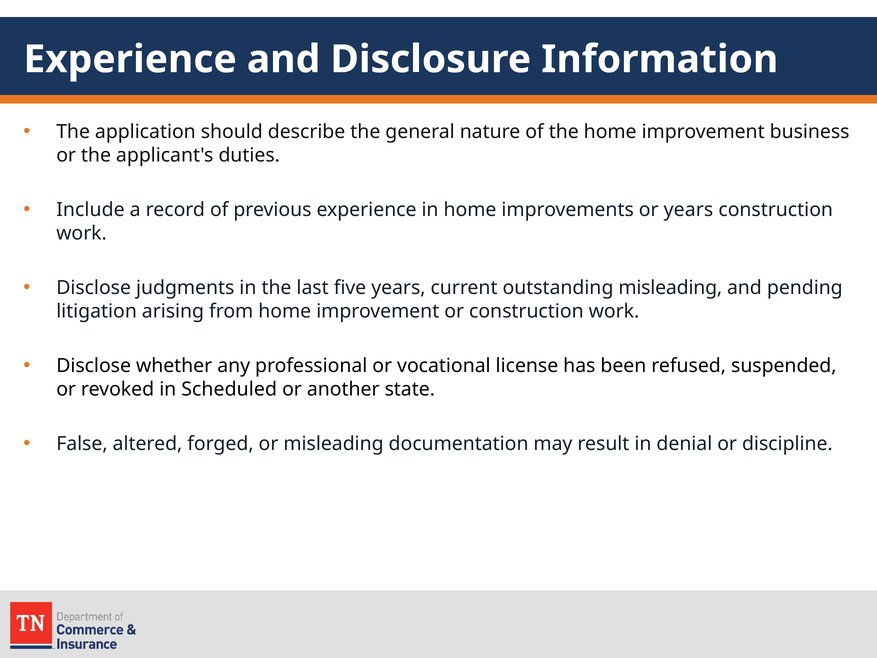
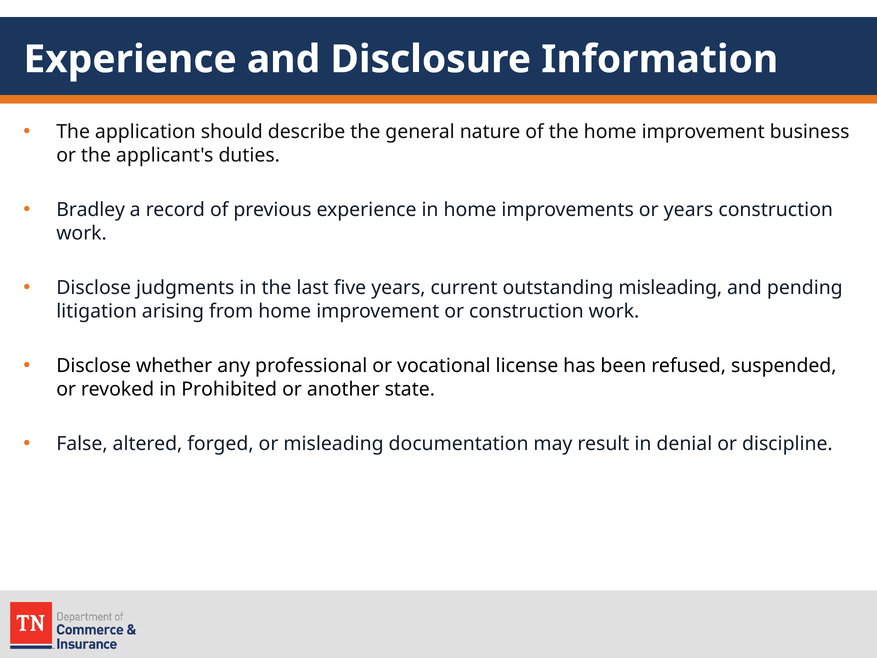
Include: Include -> Bradley (91, 210)
Scheduled: Scheduled -> Prohibited (229, 389)
